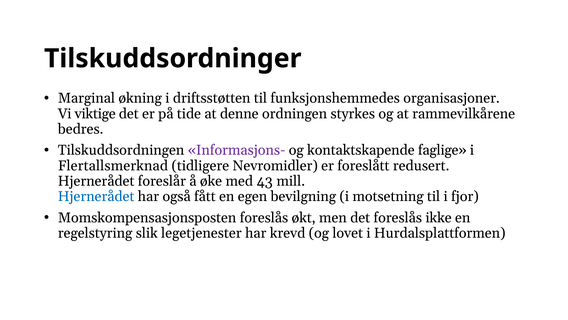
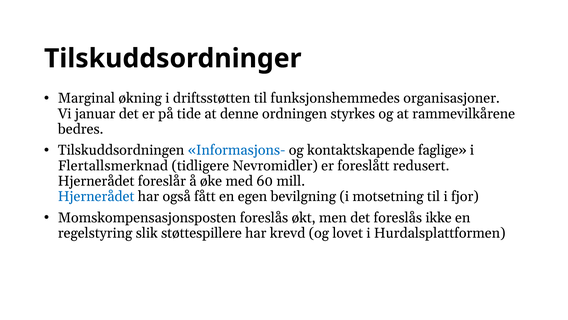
viktige: viktige -> januar (95, 113)
Informasjons- colour: purple -> blue (237, 150)
43: 43 -> 60 (265, 181)
legetjenester: legetjenester -> støttespillere (201, 233)
